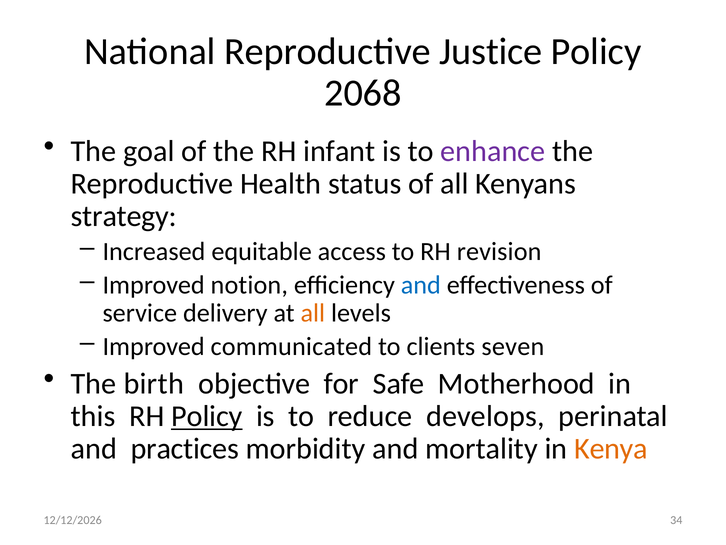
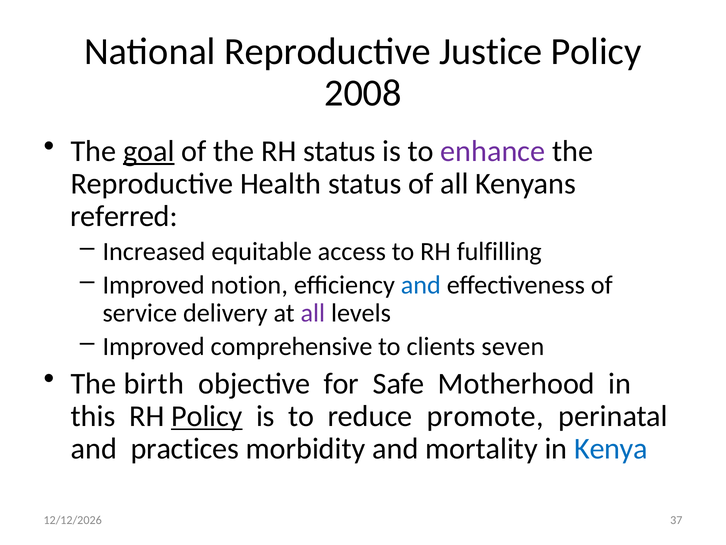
2068: 2068 -> 2008 (363, 93)
goal underline: none -> present (149, 151)
RH infant: infant -> status (339, 151)
strategy: strategy -> referred (124, 216)
revision: revision -> fulfilling (499, 251)
all colour: orange -> purple (313, 313)
communicated: communicated -> comprehensive (292, 346)
develops: develops -> promote (485, 416)
Kenya colour: orange -> blue (611, 449)
34: 34 -> 37 (676, 520)
